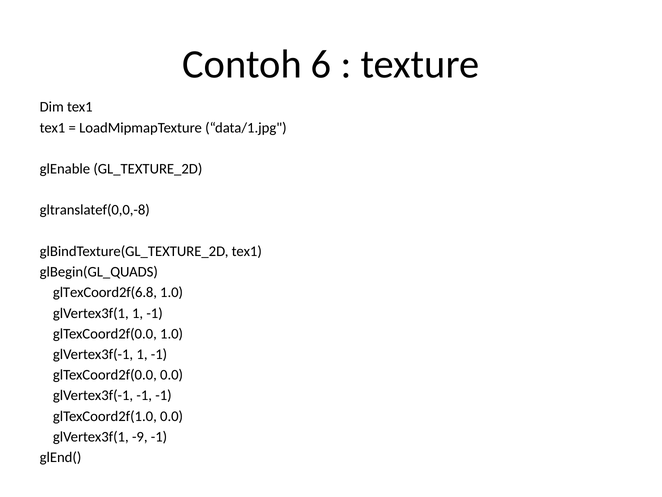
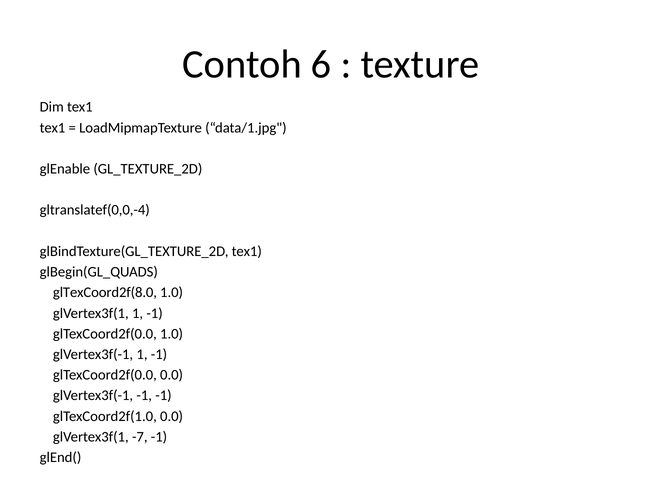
gltranslatef(0,0,-8: gltranslatef(0,0,-8 -> gltranslatef(0,0,-4 (95, 210)
glTexCoord2f(6.8: glTexCoord2f(6.8 -> glTexCoord2f(8.0 (105, 292)
-9: -9 -> -7 (140, 436)
